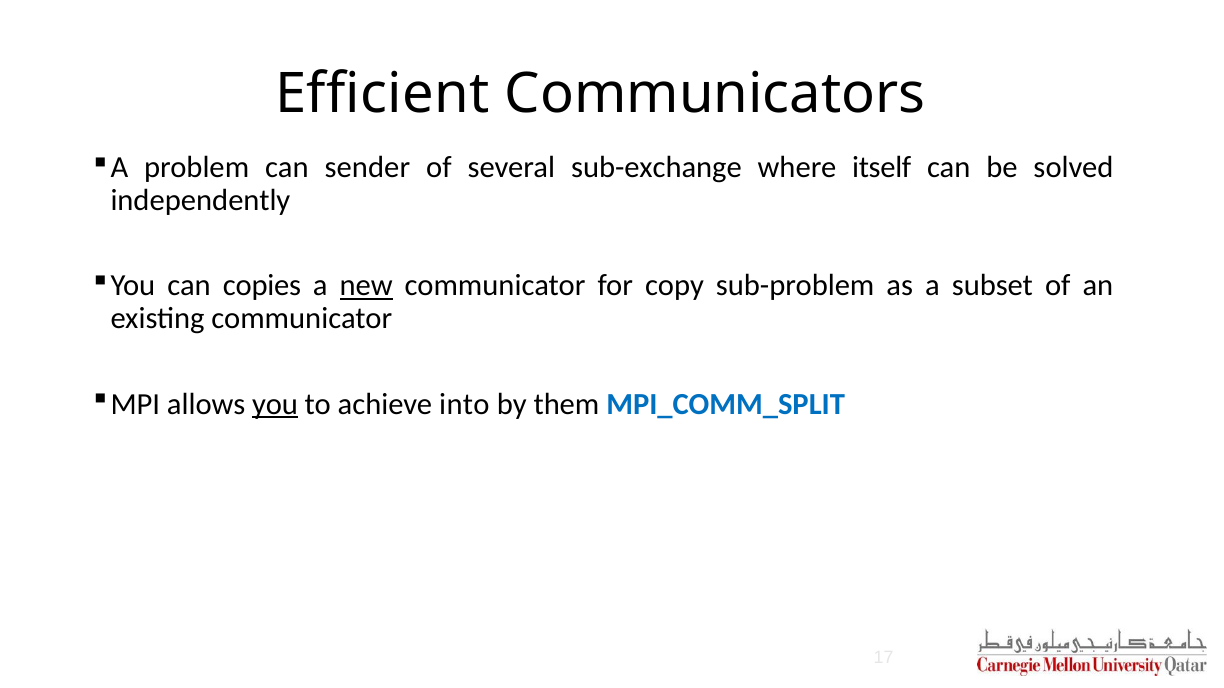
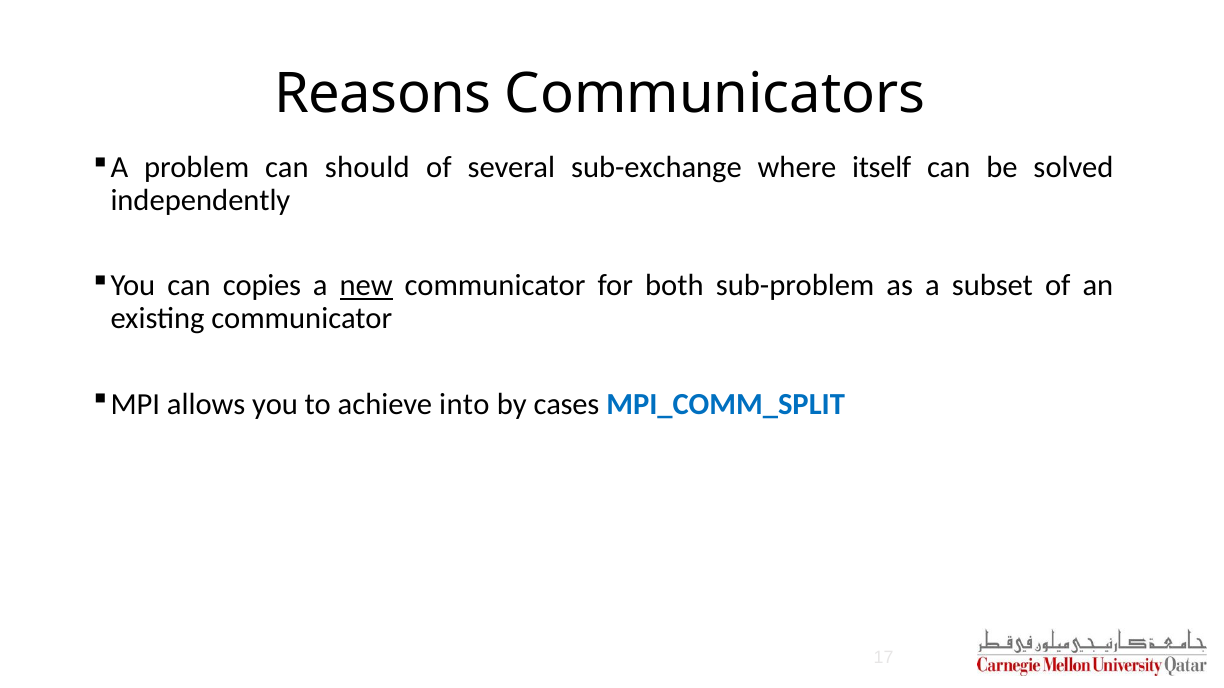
Efficient: Efficient -> Reasons (383, 94)
sender: sender -> should (367, 168)
copy: copy -> both (674, 286)
you underline: present -> none (275, 404)
them: them -> cases (567, 404)
